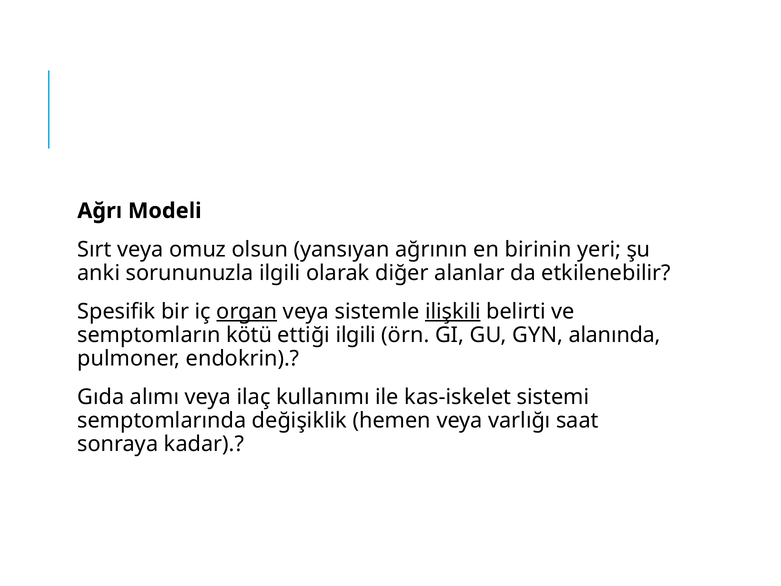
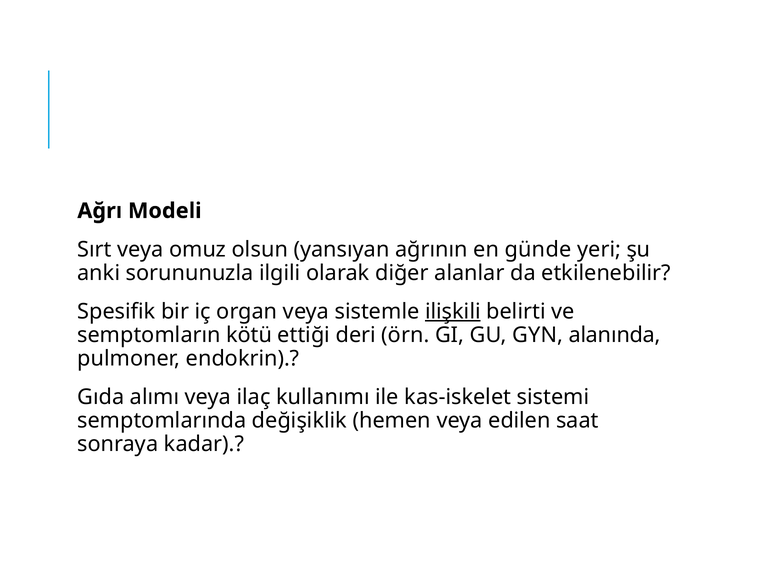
birinin: birinin -> günde (538, 249)
organ underline: present -> none (247, 311)
ettiği ilgili: ilgili -> deri (356, 335)
varlığı: varlığı -> edilen (519, 420)
